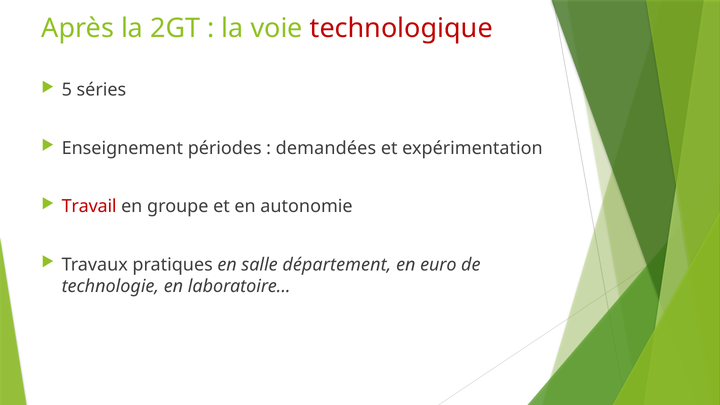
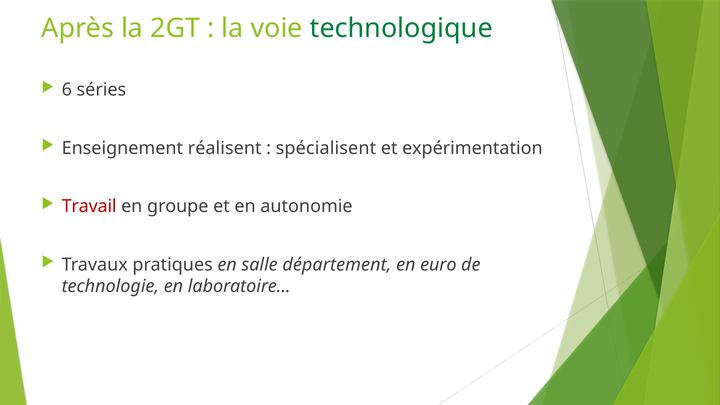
technologique colour: red -> green (401, 28)
5: 5 -> 6 (67, 90)
périodes: périodes -> réalisent (225, 148)
demandées: demandées -> spécialisent (326, 148)
